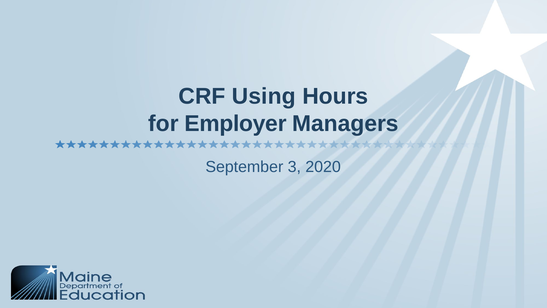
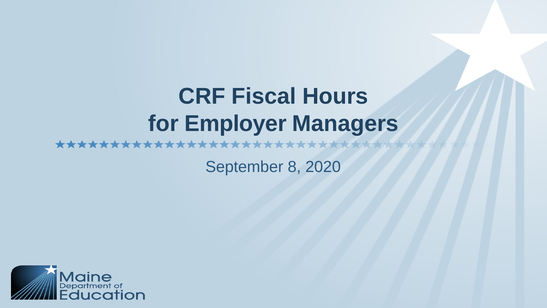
Using: Using -> Fiscal (264, 96)
3: 3 -> 8 (294, 167)
